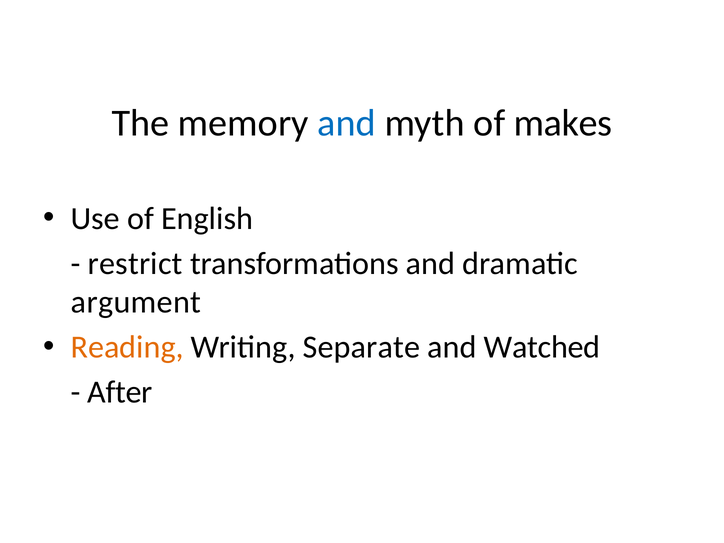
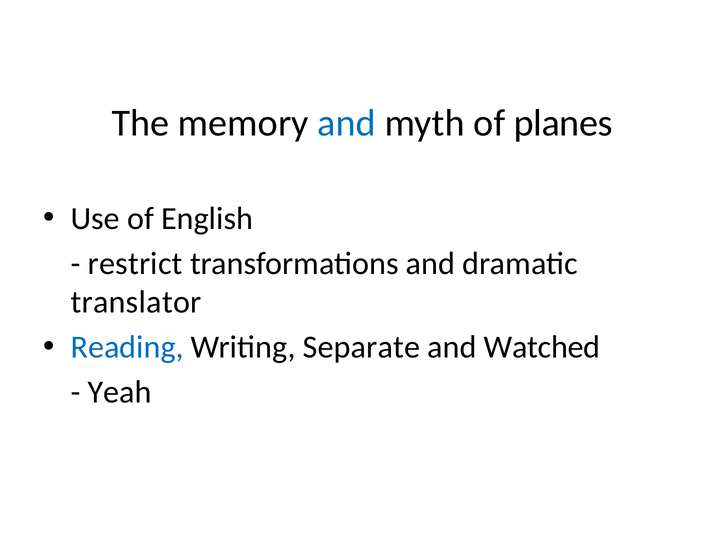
makes: makes -> planes (563, 123)
argument: argument -> translator (136, 302)
Reading colour: orange -> blue (127, 347)
After: After -> Yeah (120, 392)
